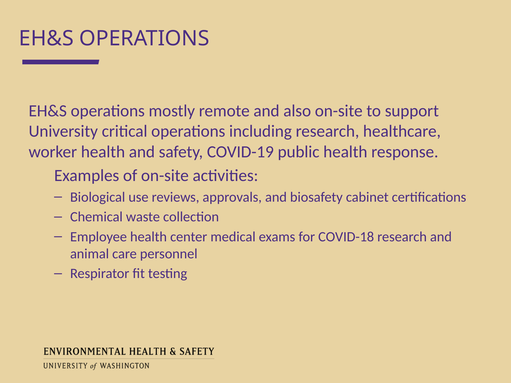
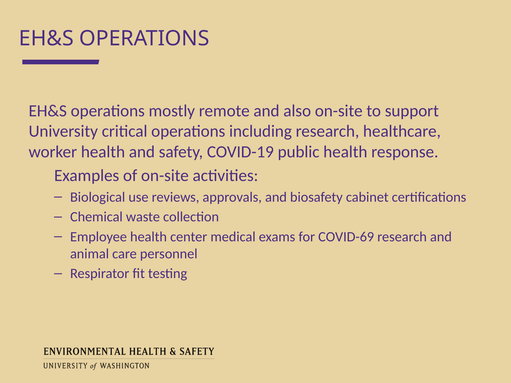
COVID-18: COVID-18 -> COVID-69 (346, 237)
